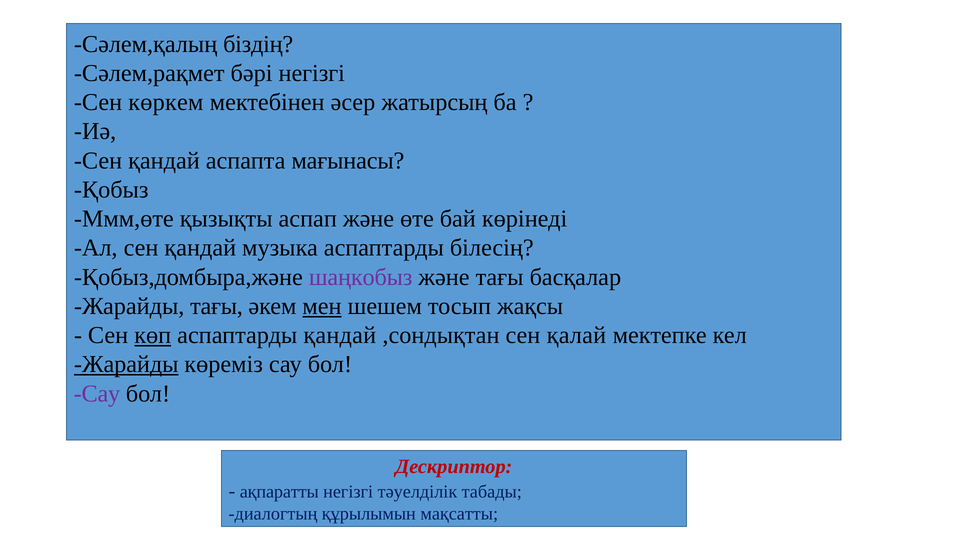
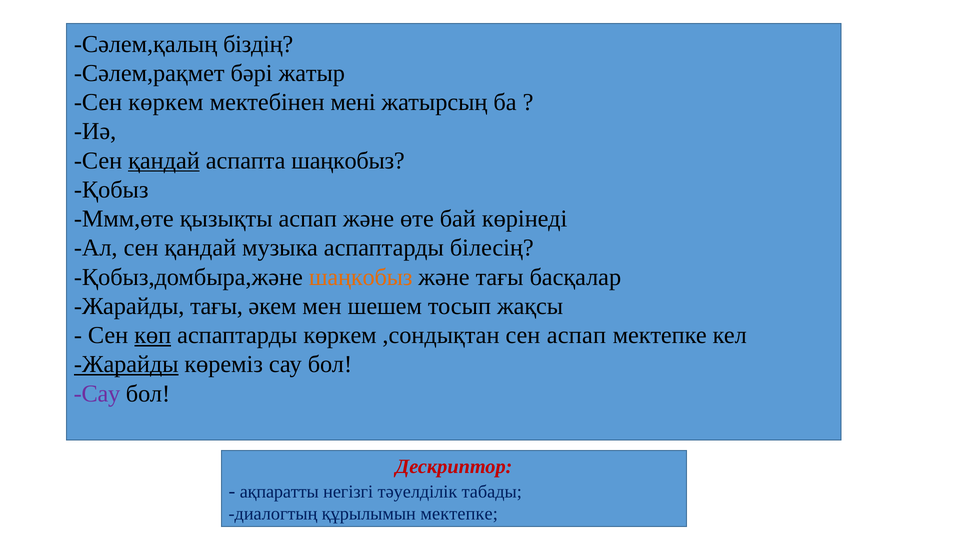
бәрі негізгі: негізгі -> жатыр (312, 73)
әсер: әсер -> мені (353, 102)
қандай underline: none -> present (164, 161)
аспапта мағынасы: мағынасы -> шаңкобыз (348, 161)
шаңкобыз colour: purple -> orange (361, 277)
мен underline: present -> none (322, 306)
аспаптарды қандай: қандай -> көркем (340, 335)
сен қалай: қалай -> аспап (576, 335)
құрылымын мақсатты: мақсатты -> мектепке (459, 514)
